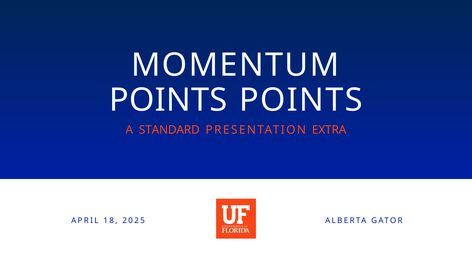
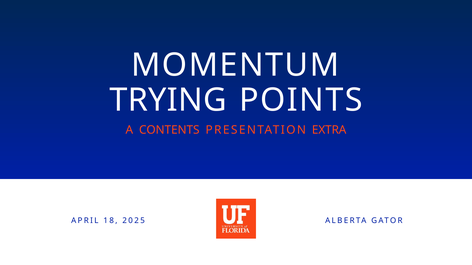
POINTS: POINTS -> TRYING (168, 100)
STANDARD: STANDARD -> CONTENTS (169, 130)
